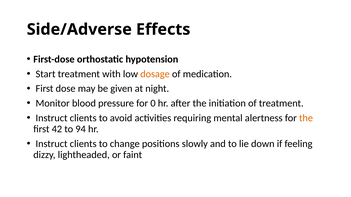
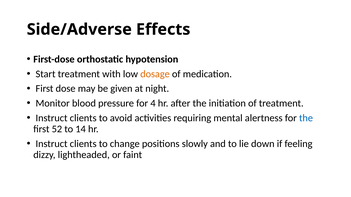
0: 0 -> 4 (153, 103)
the colour: orange -> blue (306, 118)
42: 42 -> 52 (57, 129)
94: 94 -> 14 (81, 129)
